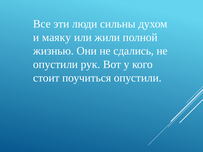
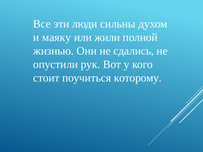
поучиться опустили: опустили -> которому (138, 78)
